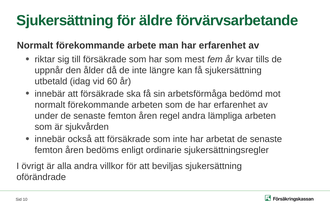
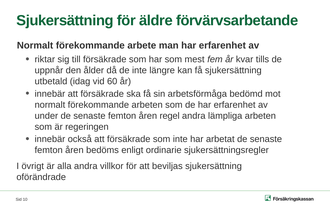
sjukvården: sjukvården -> regeringen (87, 127)
